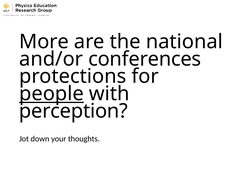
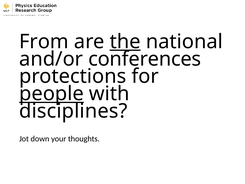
More: More -> From (44, 42)
the underline: none -> present (125, 42)
perception: perception -> disciplines (73, 111)
